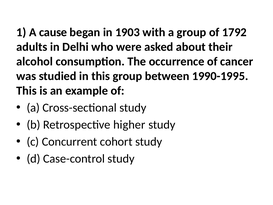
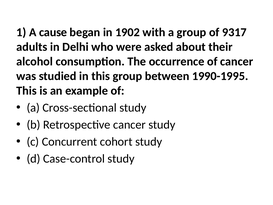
1903: 1903 -> 1902 (128, 32)
1792: 1792 -> 9317 (234, 32)
Retrospective higher: higher -> cancer (129, 125)
